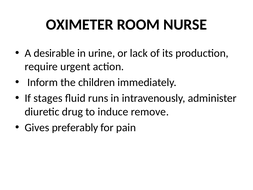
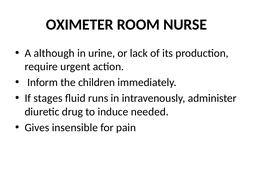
desirable: desirable -> although (54, 53)
remove: remove -> needed (150, 112)
preferably: preferably -> insensible (75, 127)
